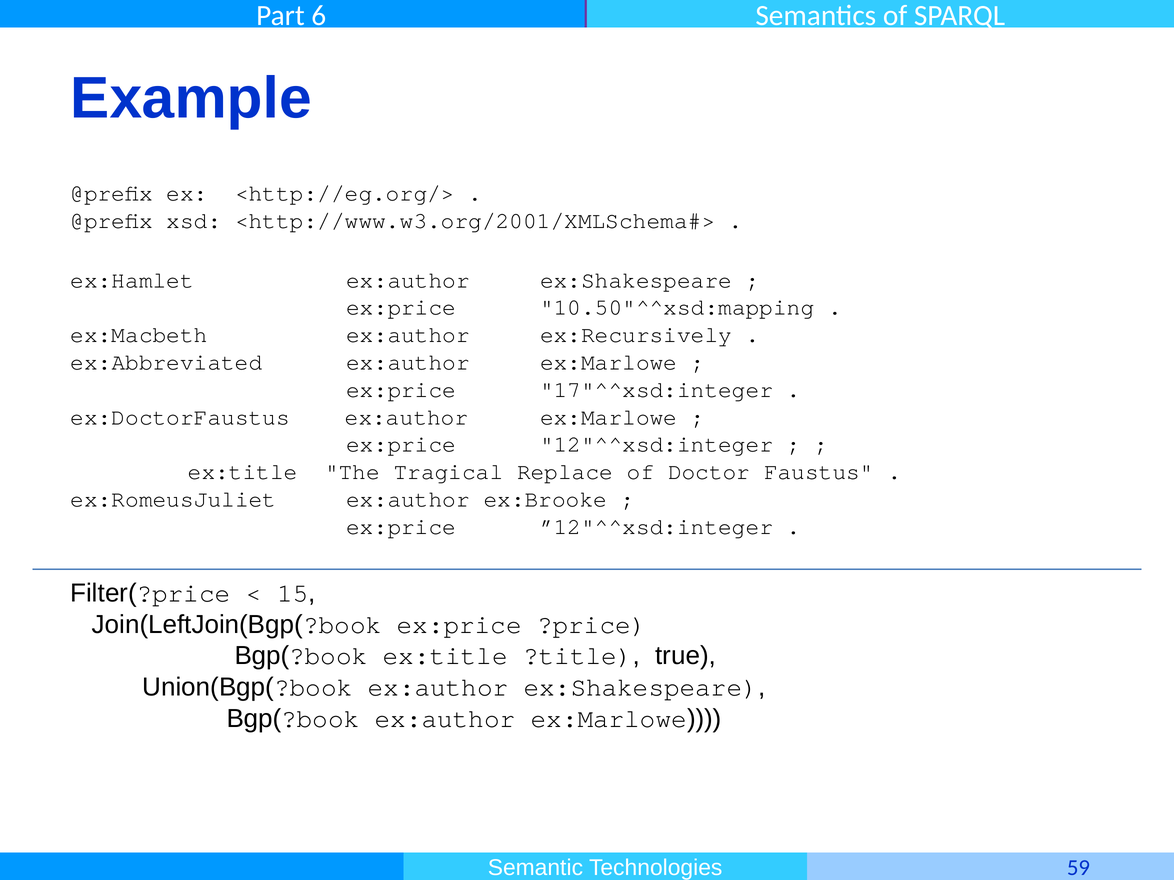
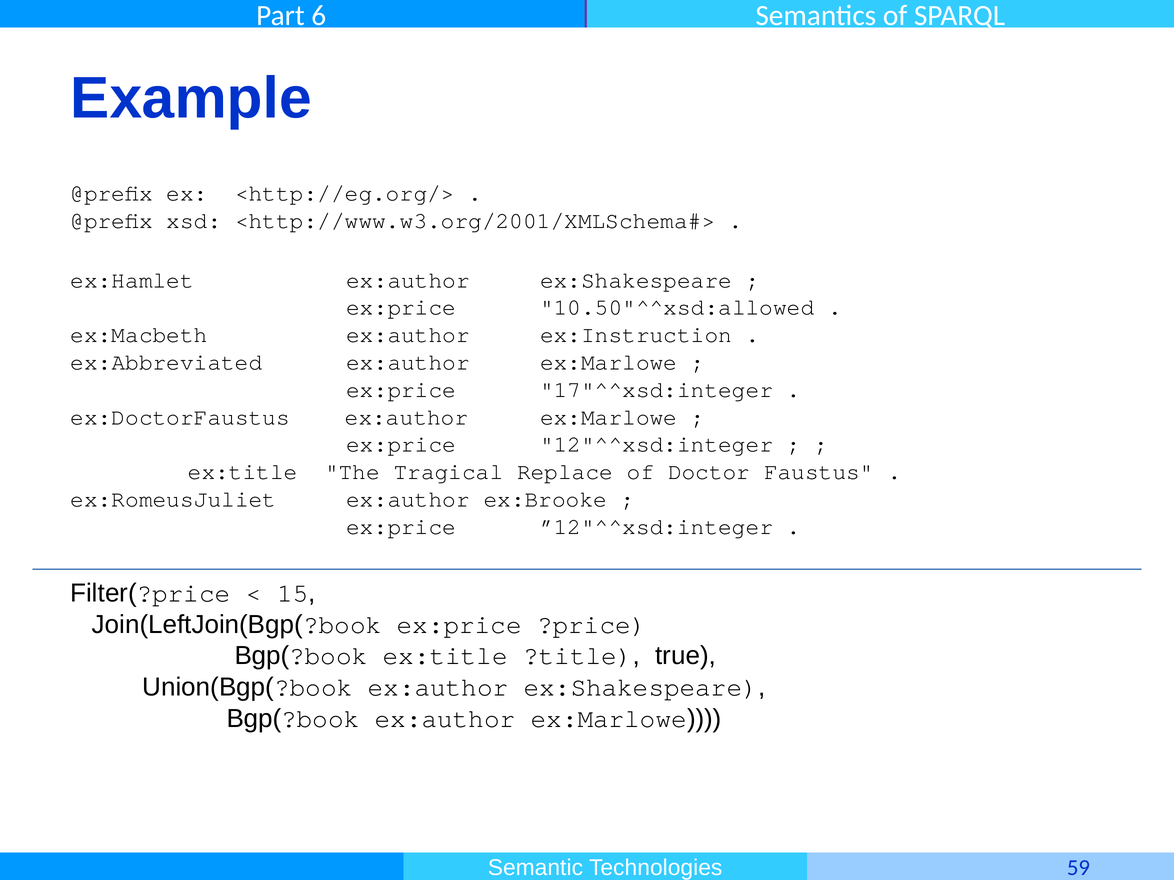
10.50"^^xsd:mapping: 10.50"^^xsd:mapping -> 10.50"^^xsd:allowed (677, 308)
ex:Recursively: ex:Recursively -> ex:Instruction (636, 335)
